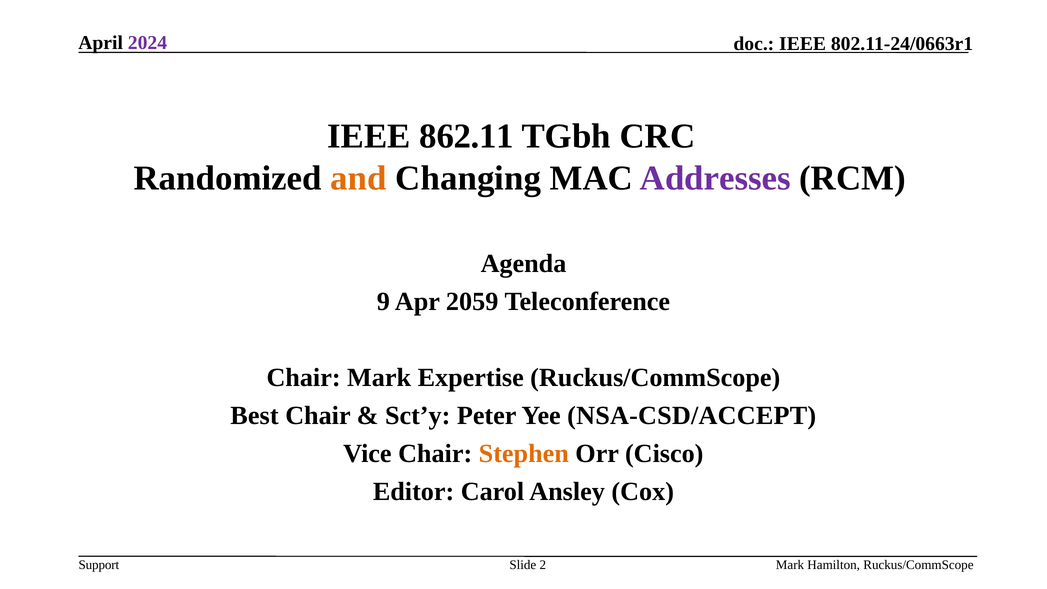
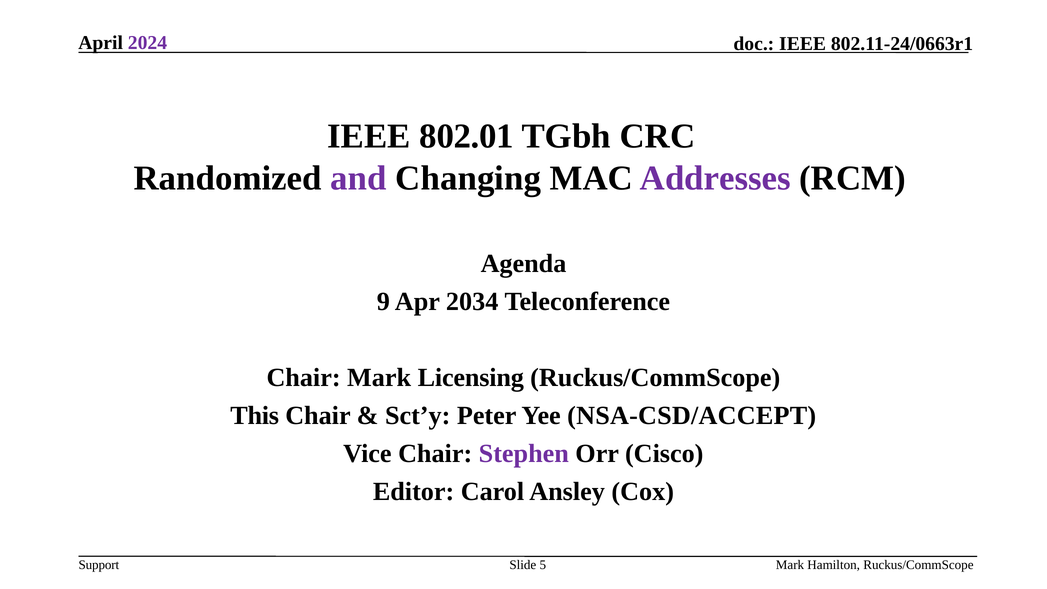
862.11: 862.11 -> 802.01 (467, 136)
and colour: orange -> purple (359, 178)
2059: 2059 -> 2034 (472, 302)
Expertise: Expertise -> Licensing (471, 378)
Best: Best -> This (255, 415)
Stephen colour: orange -> purple (524, 453)
2: 2 -> 5 (543, 565)
